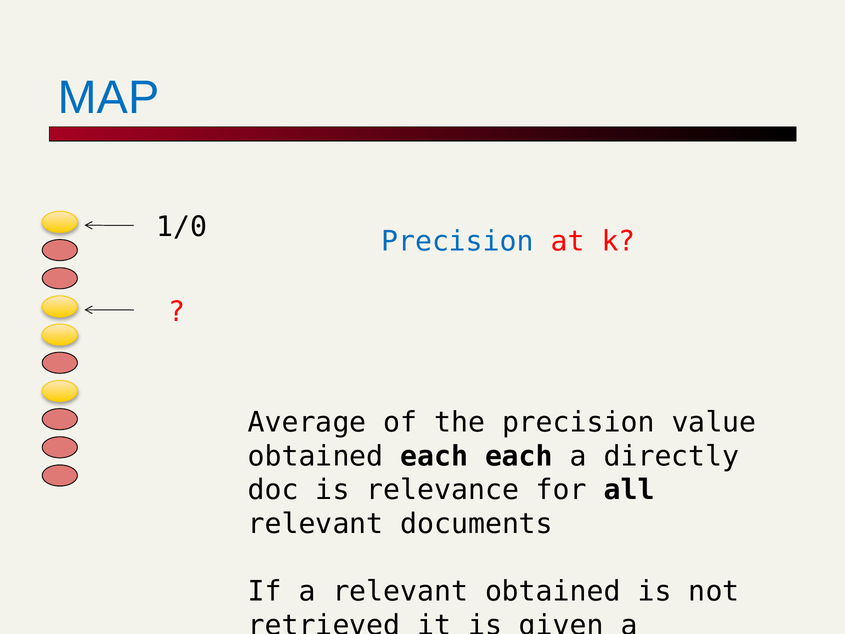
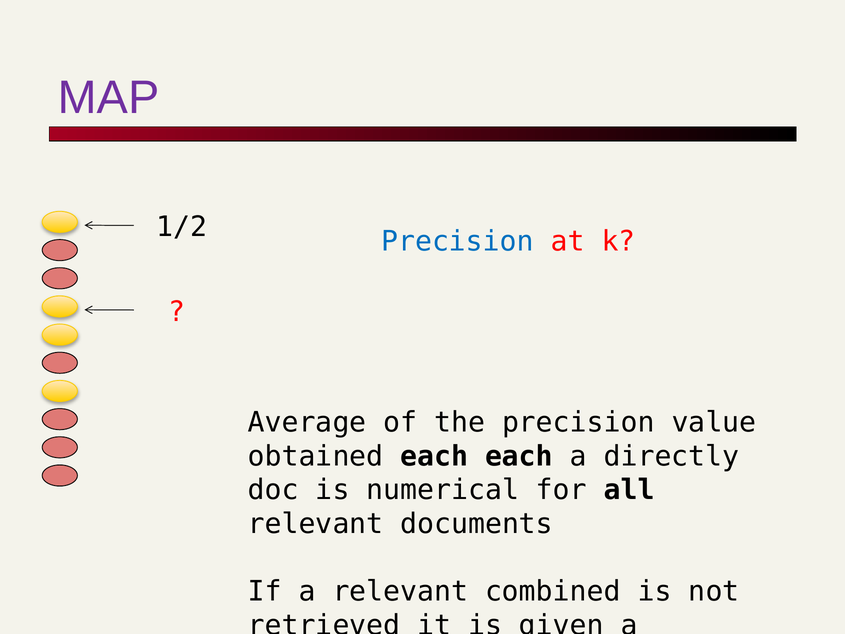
MAP colour: blue -> purple (109, 98)
1/0: 1/0 -> 1/2 (182, 227)
relevance: relevance -> numerical (443, 490)
relevant obtained: obtained -> combined (553, 591)
